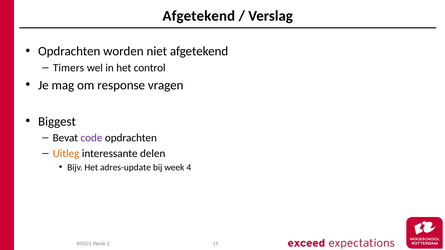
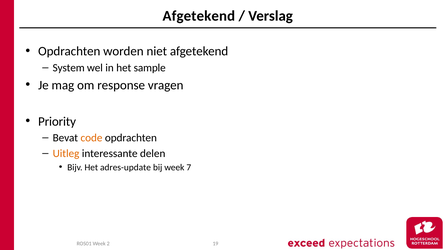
Timers: Timers -> System (69, 68)
control: control -> sample (150, 68)
Biggest: Biggest -> Priority (57, 122)
code colour: purple -> orange (91, 138)
4: 4 -> 7 (189, 168)
